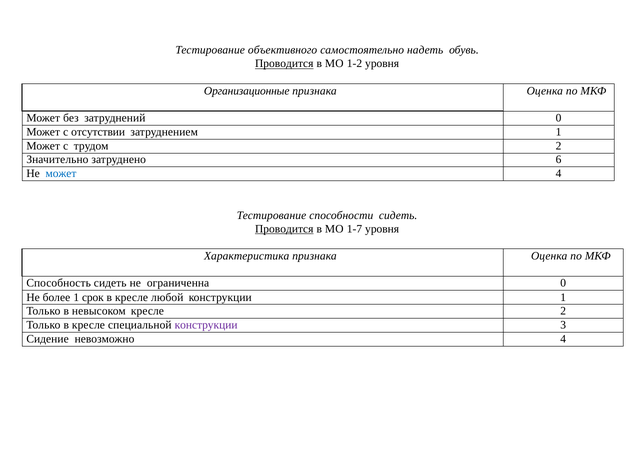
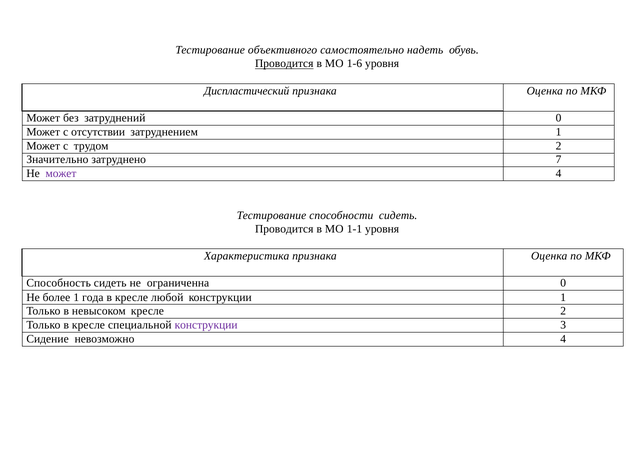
1-2: 1-2 -> 1-6 (354, 64)
Организационные: Организационные -> Диспластический (247, 91)
6: 6 -> 7 (559, 160)
может colour: blue -> purple (61, 174)
Проводится underline: present -> none (284, 229)
1-7: 1-7 -> 1-1 (354, 229)
срок: срок -> года (93, 298)
